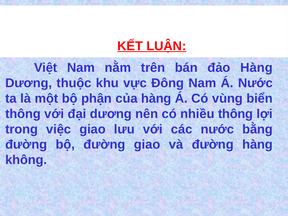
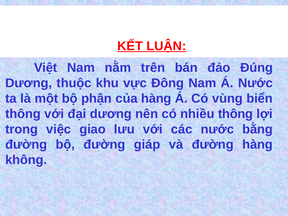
đảo Hàng: Hàng -> Đúng (257, 68)
đường giao: giao -> giáp (147, 145)
